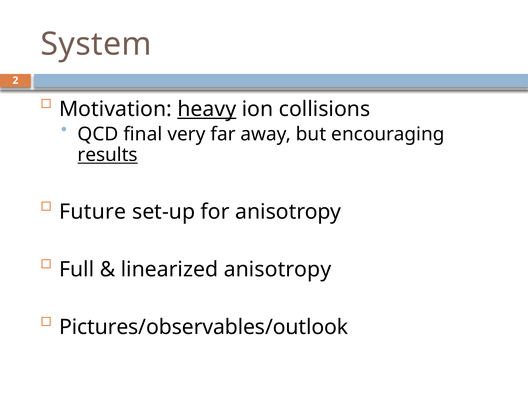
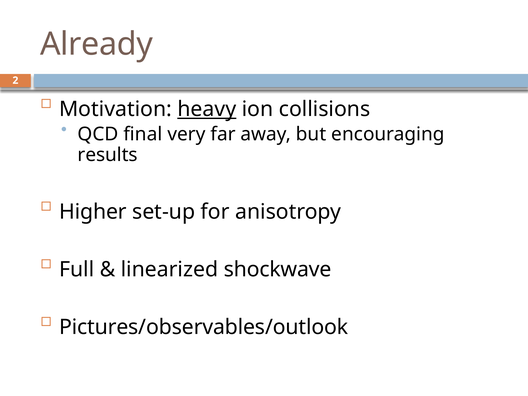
System: System -> Already (96, 44)
results underline: present -> none (108, 155)
Future: Future -> Higher (93, 212)
linearized anisotropy: anisotropy -> shockwave (278, 269)
